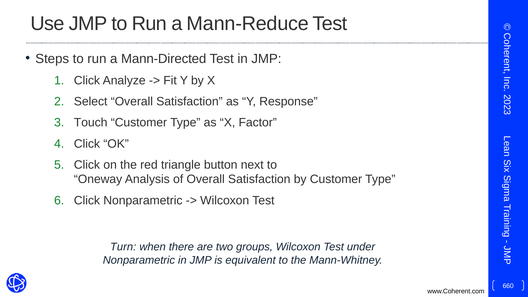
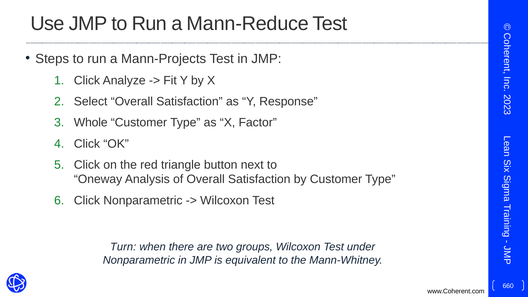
Mann-Directed: Mann-Directed -> Mann-Projects (164, 59)
Touch: Touch -> Whole (91, 123)
